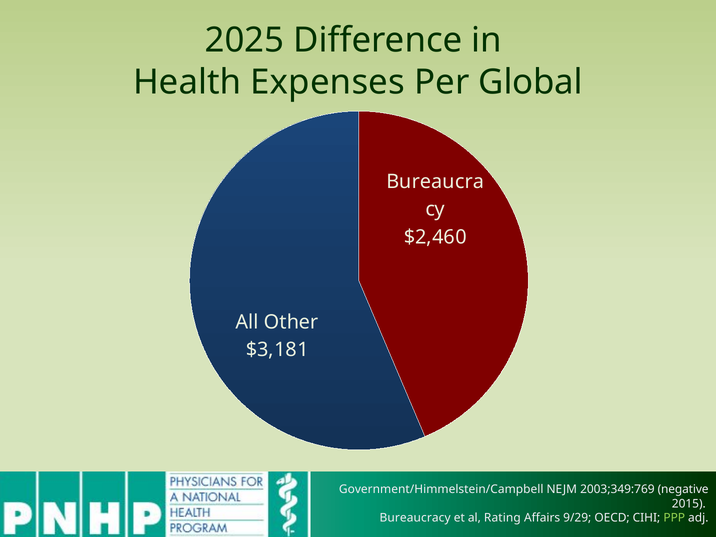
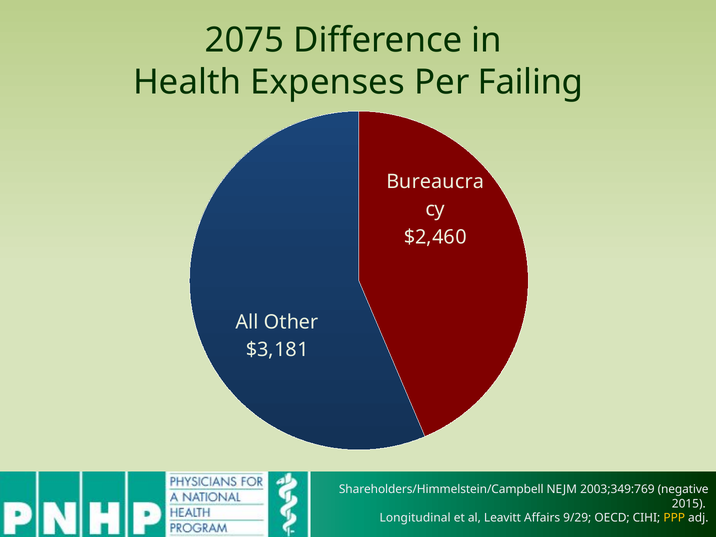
2025: 2025 -> 2075 (244, 40)
Global: Global -> Failing (531, 82)
Government/Himmelstein/Campbell: Government/Himmelstein/Campbell -> Shareholders/Himmelstein/Campbell (441, 489)
Bureaucracy: Bureaucracy -> Longitudinal (415, 518)
Rating: Rating -> Leavitt (502, 518)
PPP colour: light green -> yellow (674, 518)
